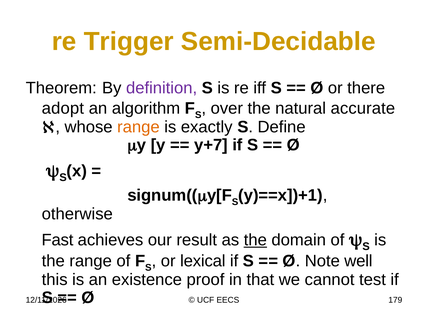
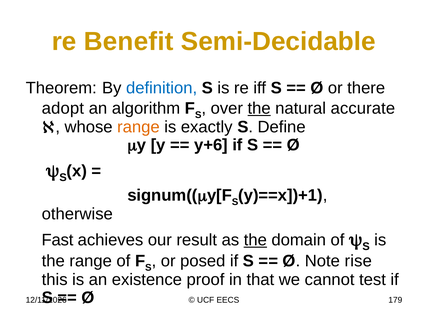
Trigger: Trigger -> Benefit (129, 41)
definition colour: purple -> blue (162, 88)
the underline: none -> present (259, 108)
y+7: y+7 -> y+6 (211, 145)
lexical: lexical -> posed (203, 261)
well: well -> rise (358, 261)
